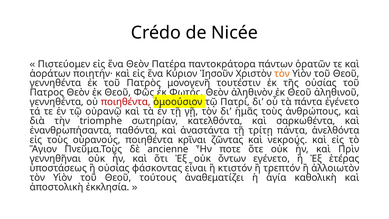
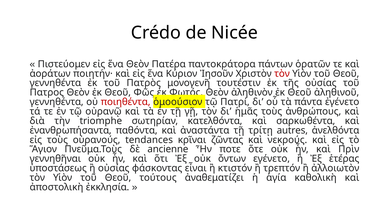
τὸν colour: orange -> red (282, 74)
τρίτῃ πάντα: πάντα -> autres (292, 130)
οὐρανούς ποιηθέντα: ποιηθέντα -> tendances (149, 140)
